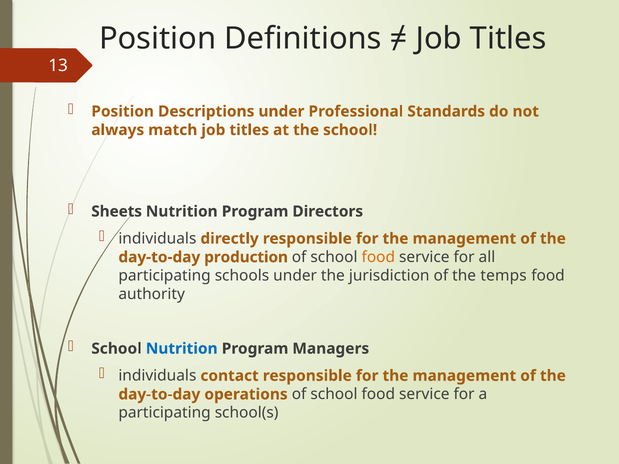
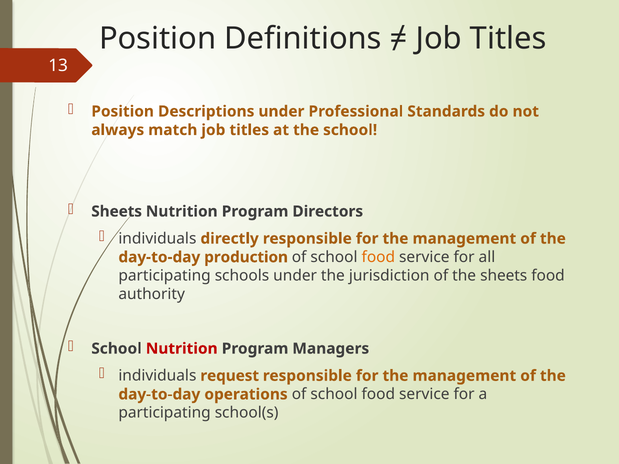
the temps: temps -> sheets (504, 276)
Nutrition colour: blue -> red (182, 349)
contact: contact -> request (230, 376)
